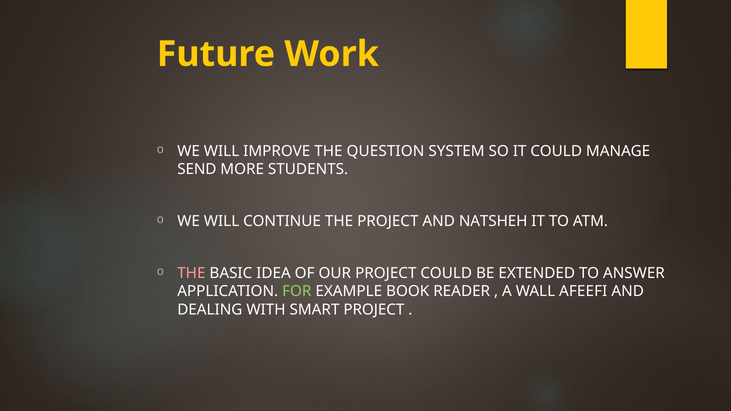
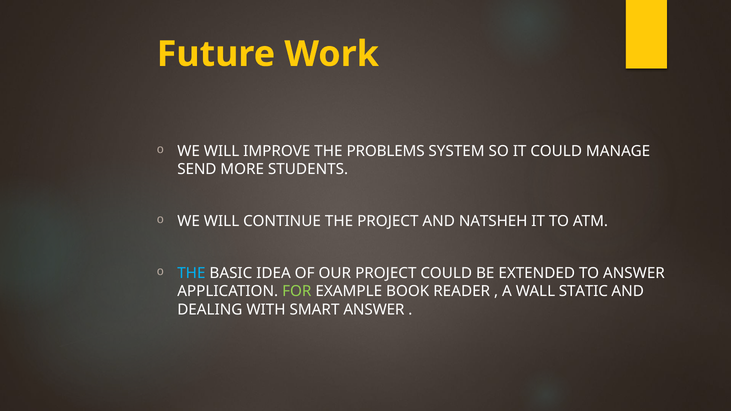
QUESTION: QUESTION -> PROBLEMS (386, 151)
THE colour: pink -> light blue (191, 273)
AFEEFI: AFEEFI -> STATIC (583, 291)
SMART PROJECT: PROJECT -> ANSWER (374, 310)
